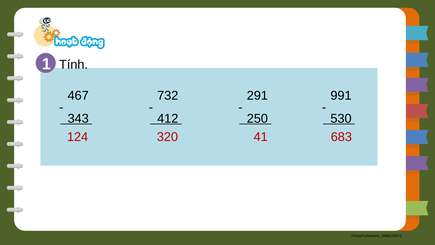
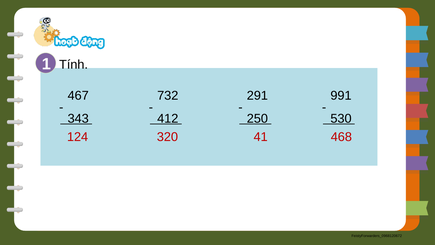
683: 683 -> 468 (341, 137)
